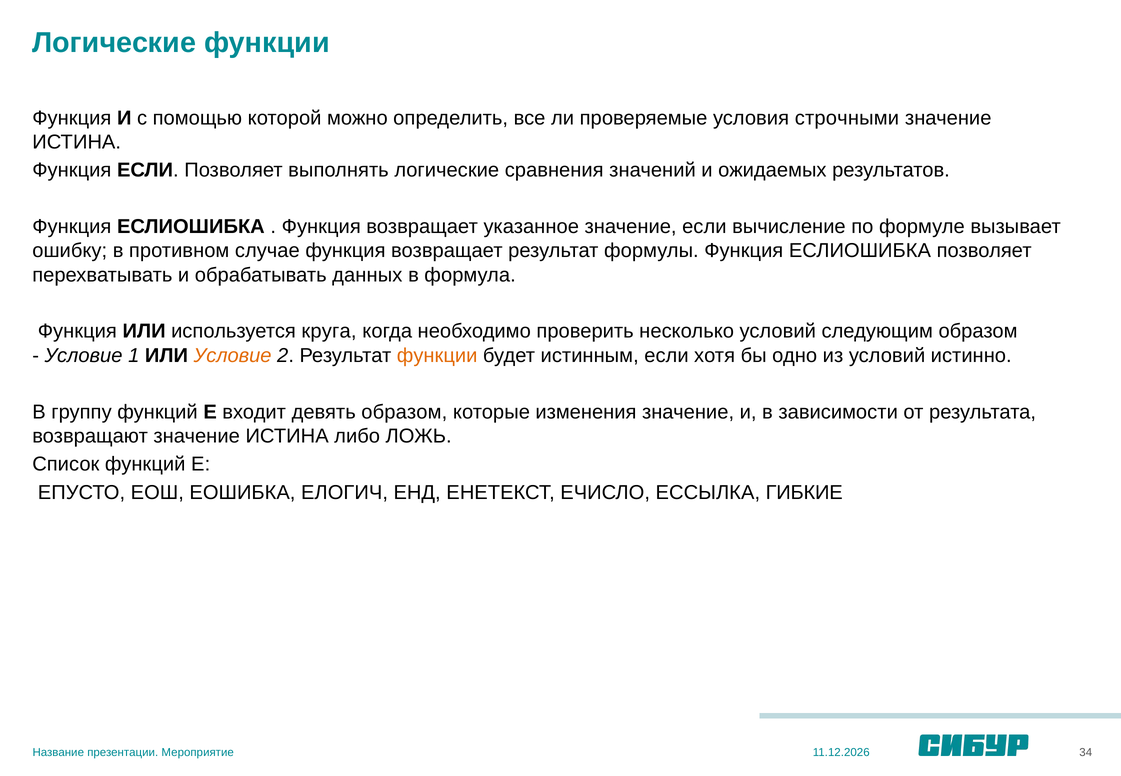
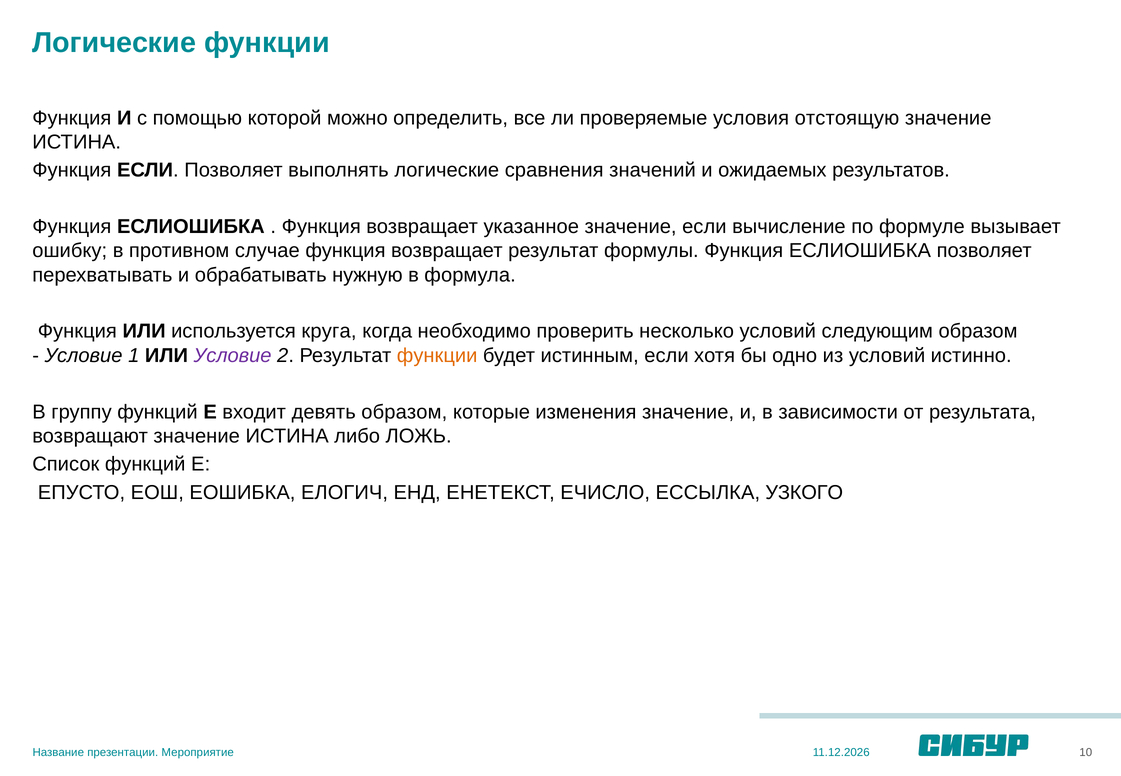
строчными: строчными -> отстоящую (847, 118)
данных: данных -> нужную (367, 275)
Условие colour: orange -> purple (233, 356)
ГИБКИЕ: ГИБКИЕ -> УЗКОГО (804, 492)
34: 34 -> 10 (1086, 752)
